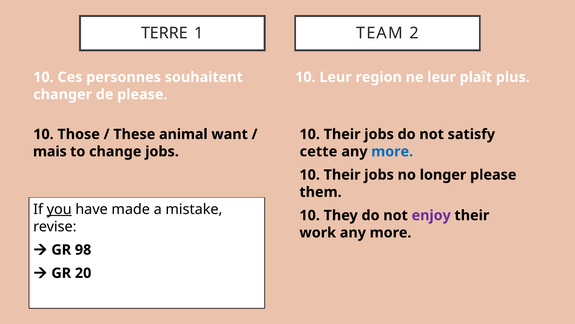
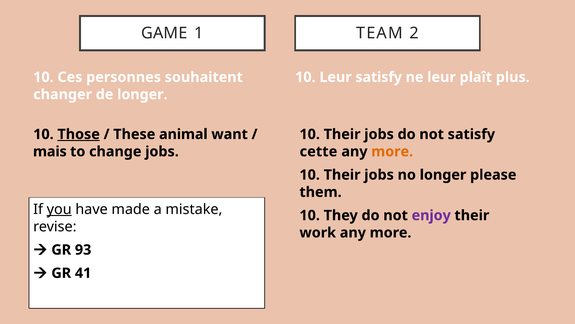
TERRE: TERRE -> GAME (164, 33)
Leur region: region -> satisfy (379, 77)
de please: please -> longer (142, 94)
Those underline: none -> present (79, 134)
more colour: blue -> orange (392, 151)
98: 98 -> 93 (83, 249)
20: 20 -> 41 (83, 273)
